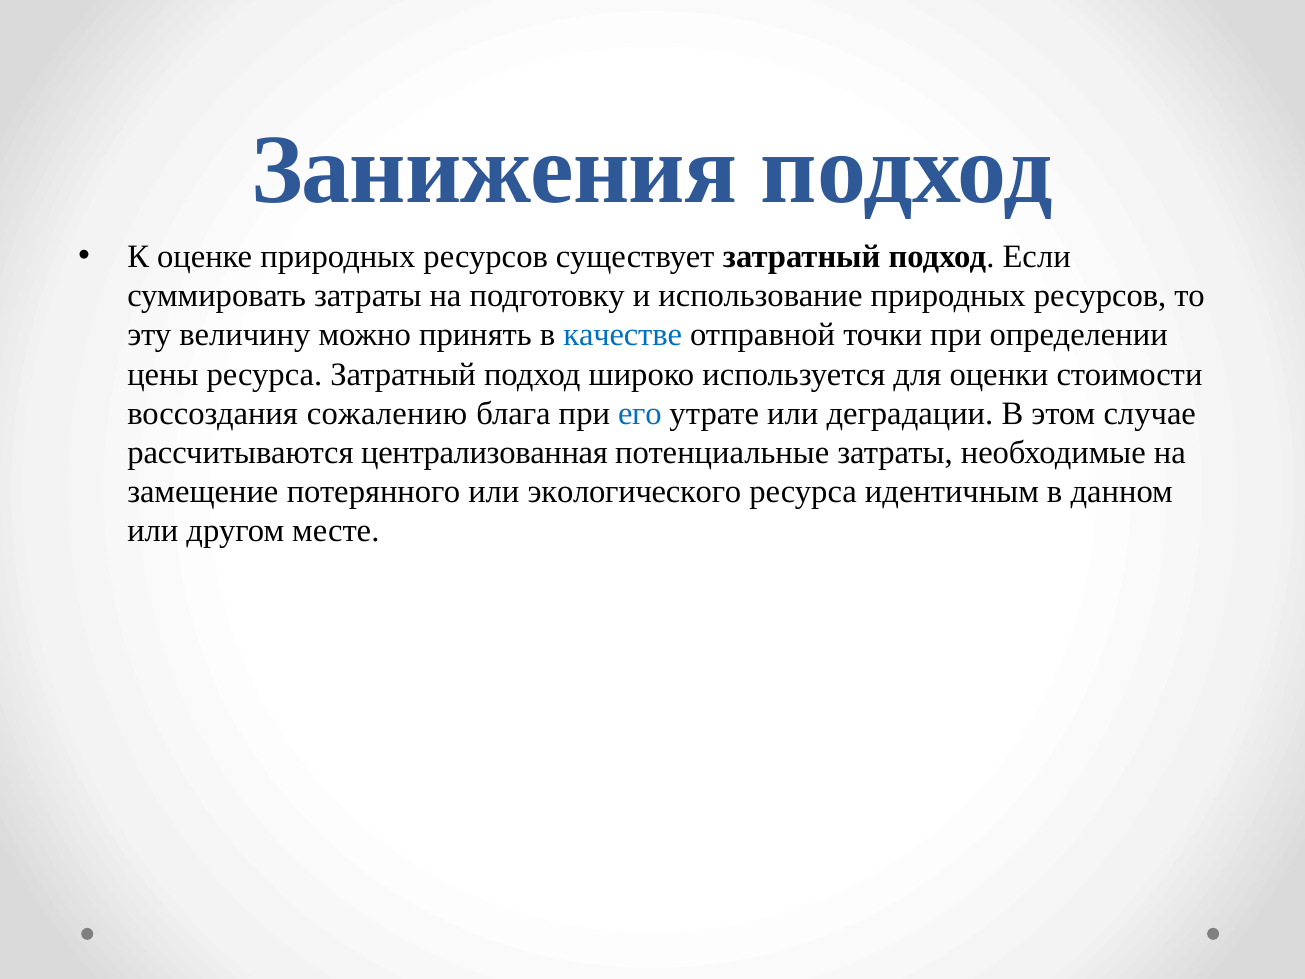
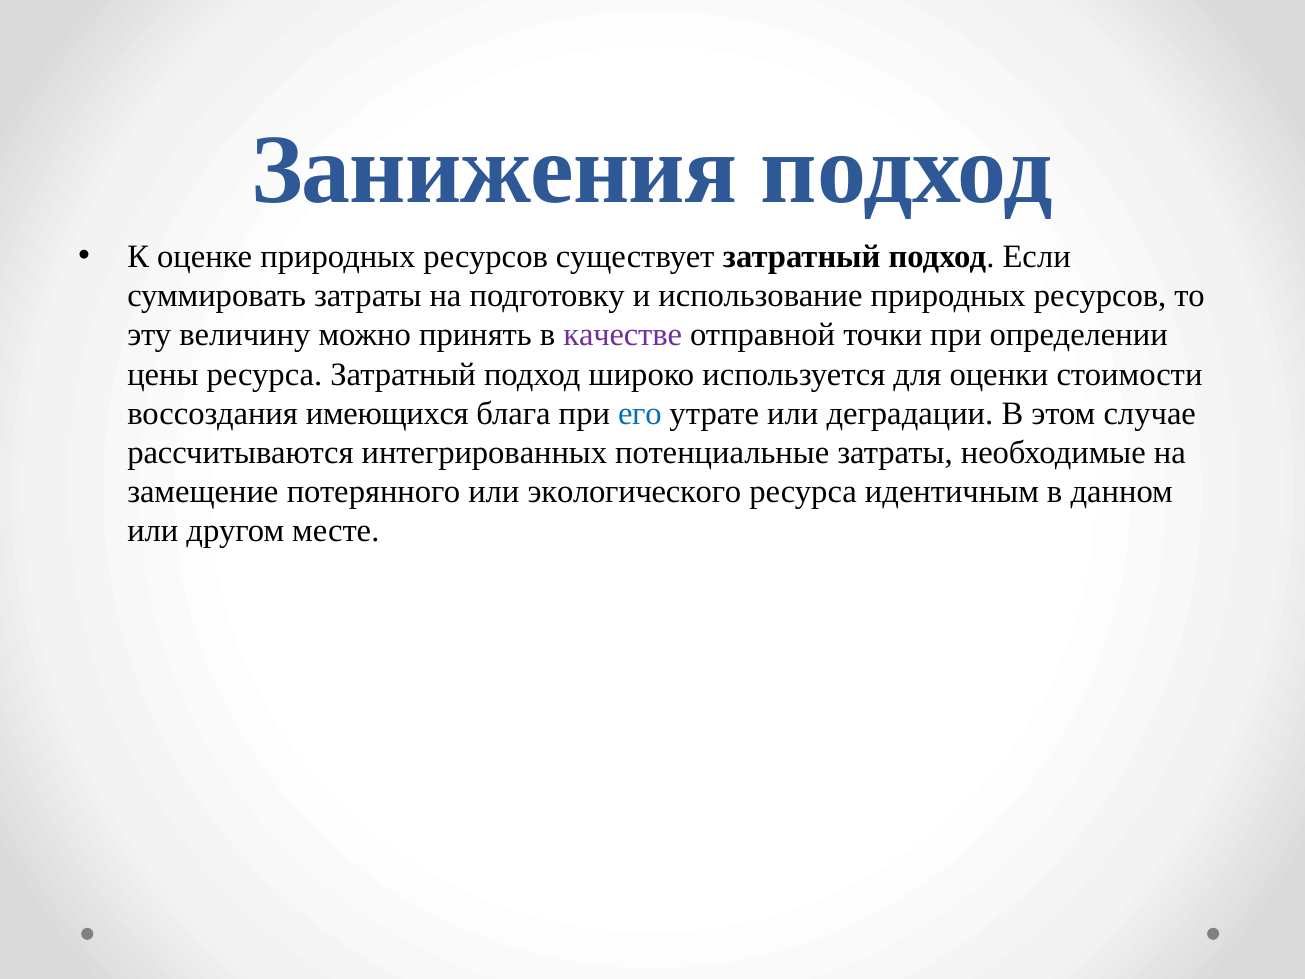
качестве colour: blue -> purple (623, 335)
сожалению: сожалению -> имеющихся (387, 413)
централизованная: централизованная -> интегрированных (484, 453)
